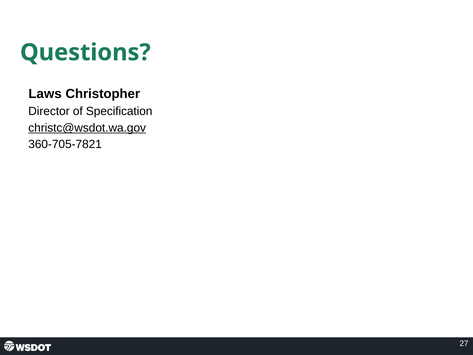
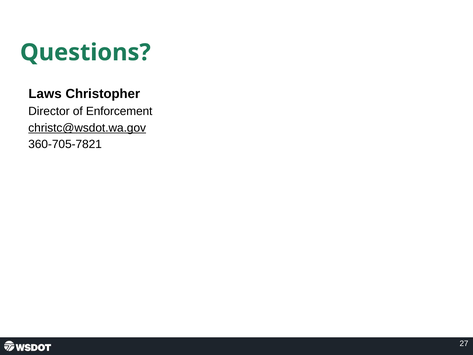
Specification: Specification -> Enforcement (119, 111)
